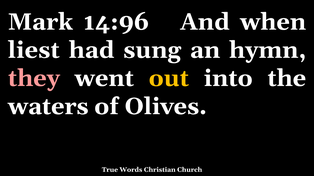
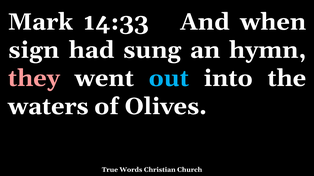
14:96: 14:96 -> 14:33 (116, 22)
liest: liest -> sign (34, 50)
out colour: yellow -> light blue (169, 79)
